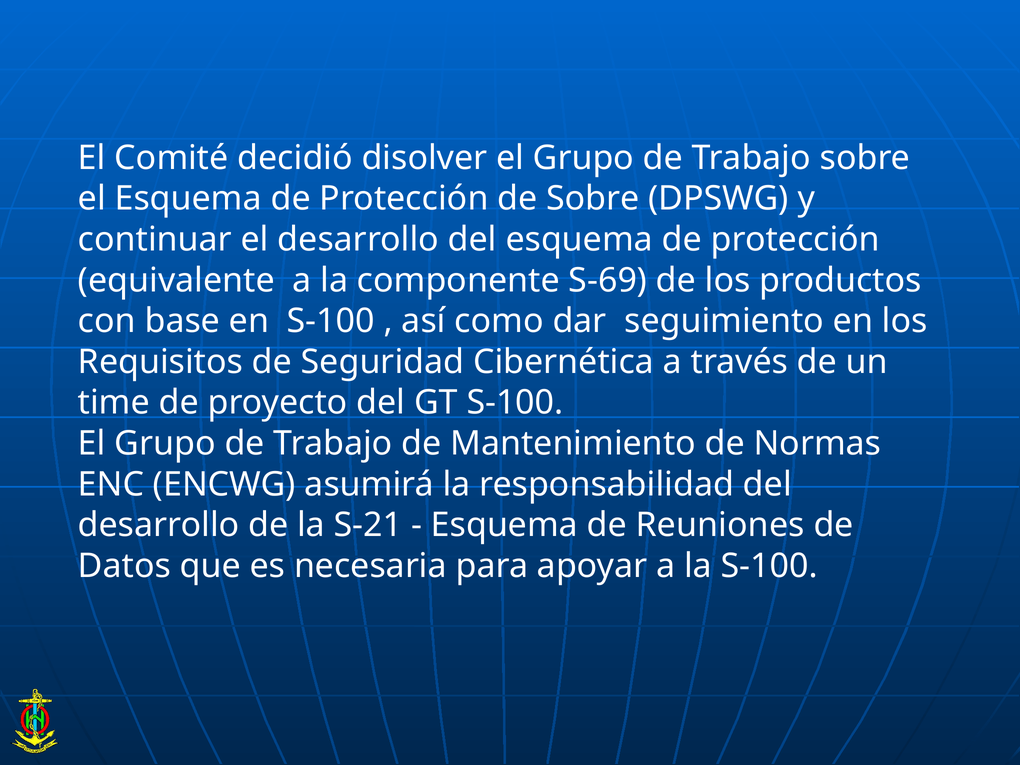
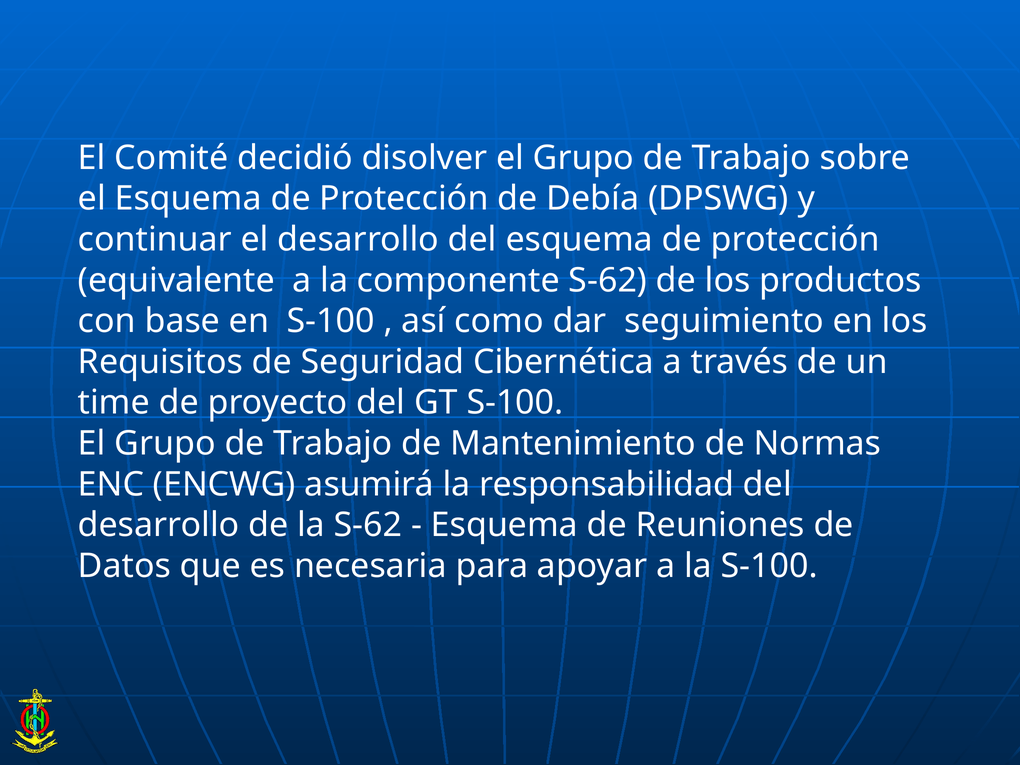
de Sobre: Sobre -> Debía (593, 199)
componente S-69: S-69 -> S-62 (608, 280)
la S-21: S-21 -> S-62 (368, 525)
